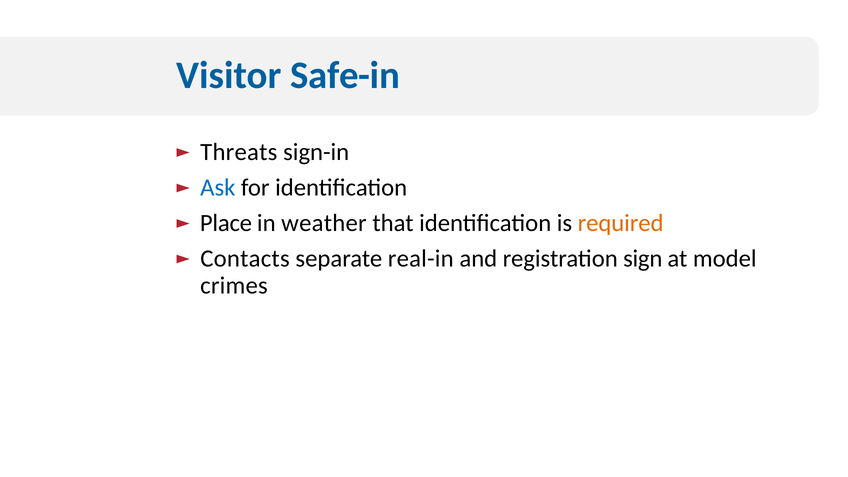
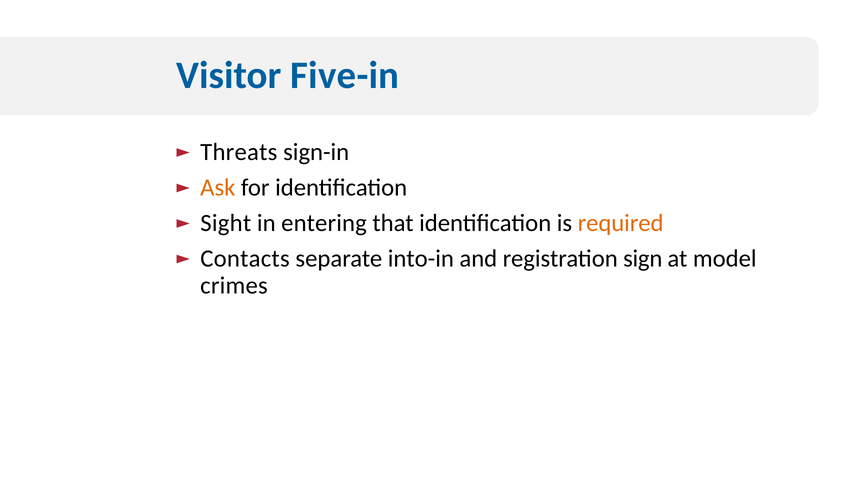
Safe-in: Safe-in -> Five-in (345, 75)
Ask colour: blue -> orange (218, 188)
Place: Place -> Sight (226, 223)
weather: weather -> entering (324, 223)
real-in: real-in -> into-in (421, 259)
